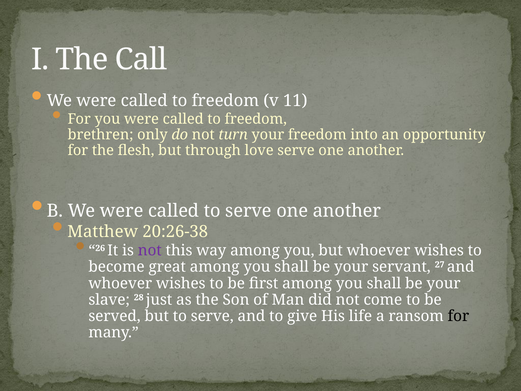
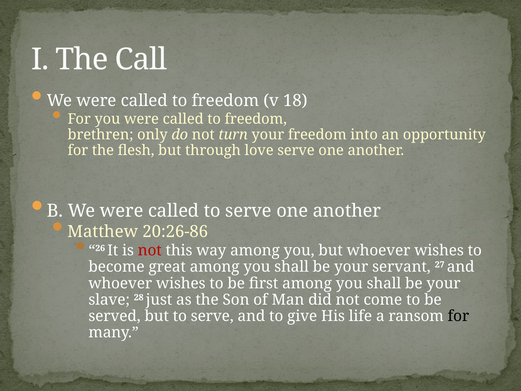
11: 11 -> 18 (295, 101)
20:26-38: 20:26-38 -> 20:26-86 (175, 231)
not colour: purple -> red (150, 250)
